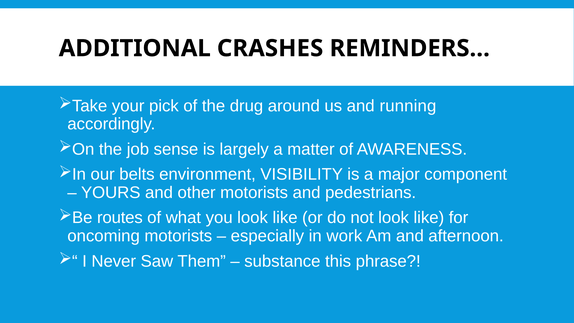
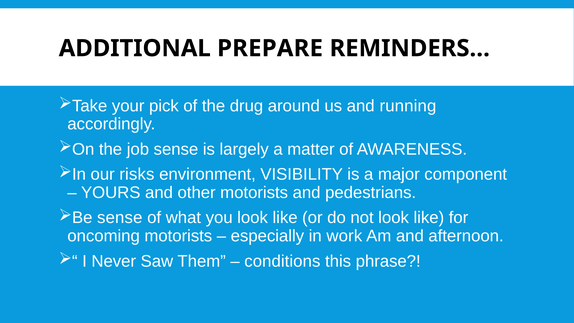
CRASHES: CRASHES -> PREPARE (270, 48)
belts: belts -> risks (137, 174)
routes: routes -> sense (120, 218)
substance: substance -> conditions (282, 261)
